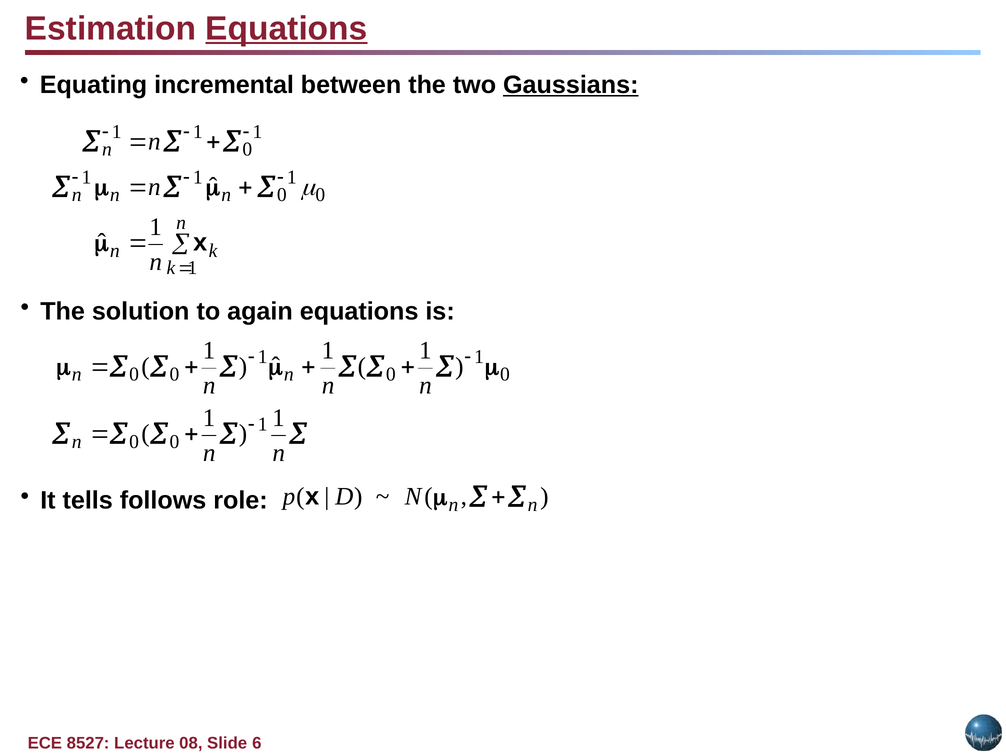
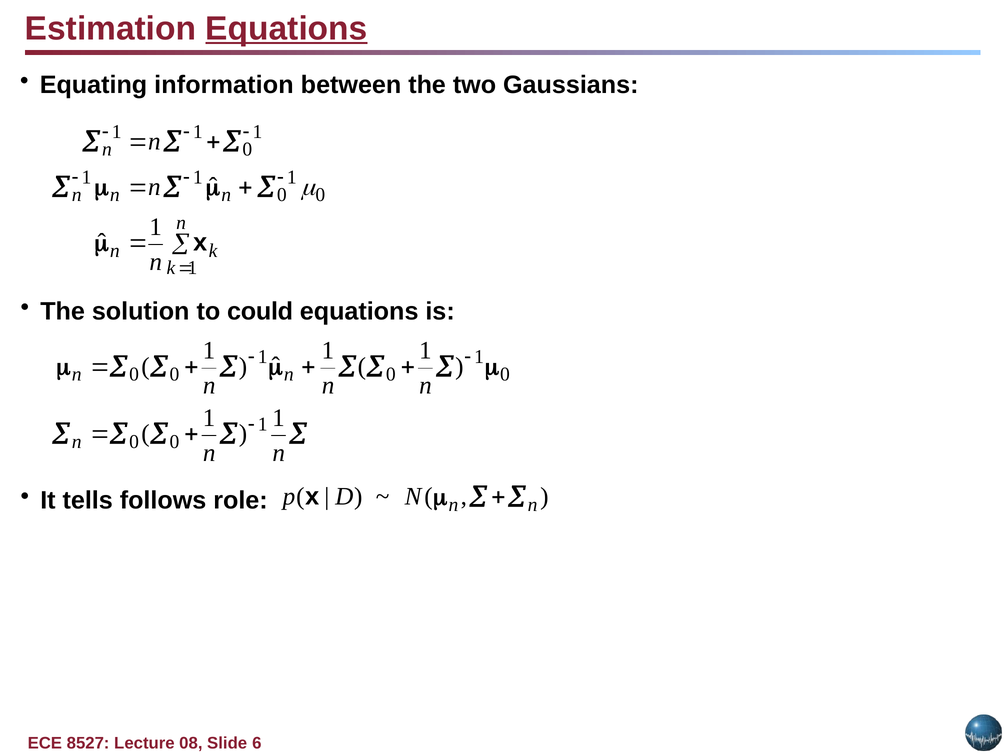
incremental: incremental -> information (224, 85)
Gaussians underline: present -> none (571, 85)
again: again -> could (260, 311)
